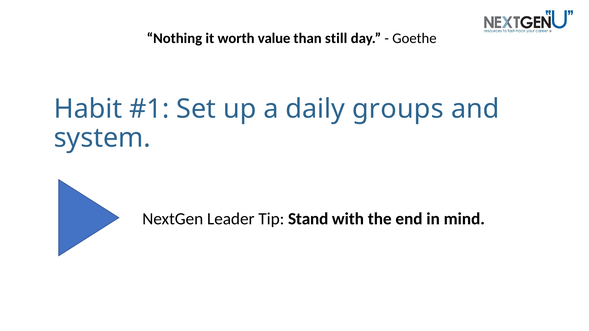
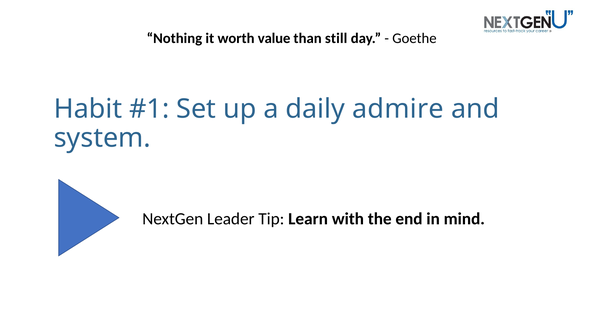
groups: groups -> admire (398, 109)
Stand: Stand -> Learn (308, 219)
